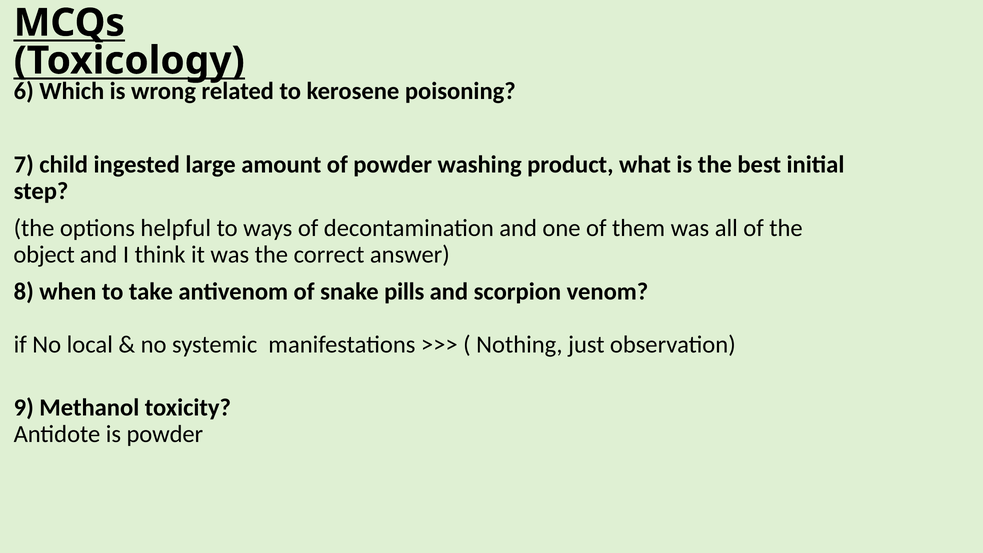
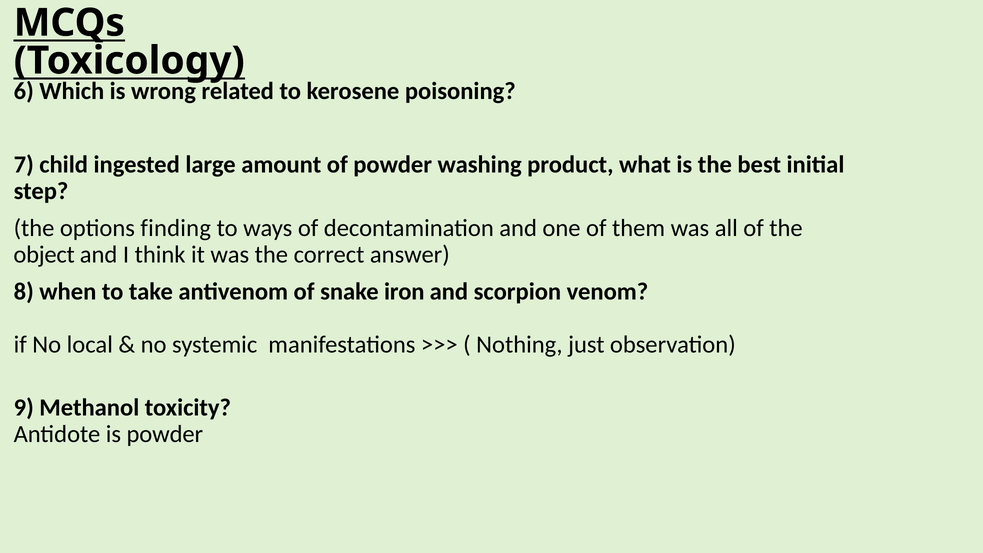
helpful: helpful -> finding (176, 228)
pills: pills -> iron (404, 291)
